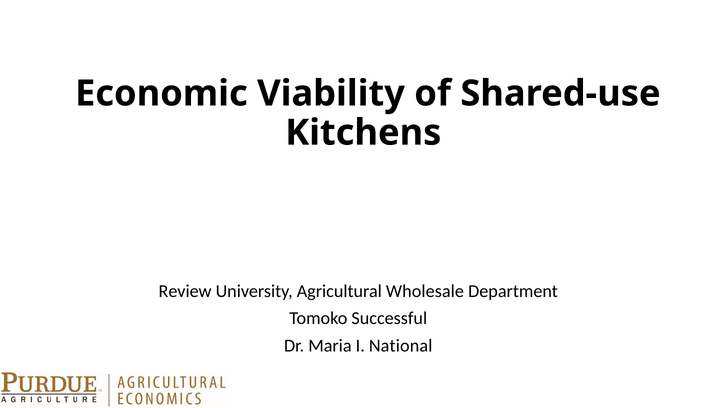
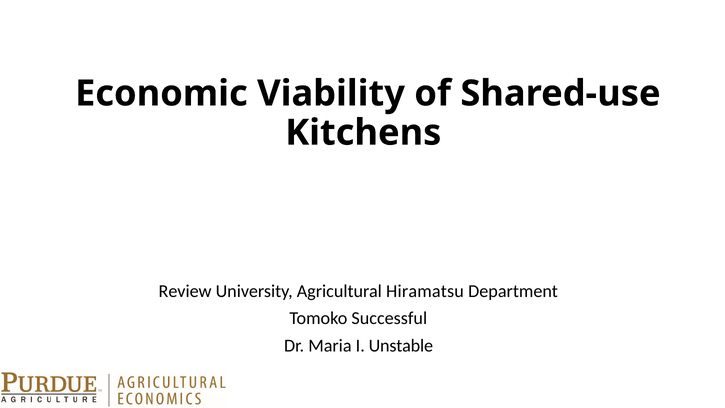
Wholesale: Wholesale -> Hiramatsu (425, 291)
National: National -> Unstable (401, 345)
